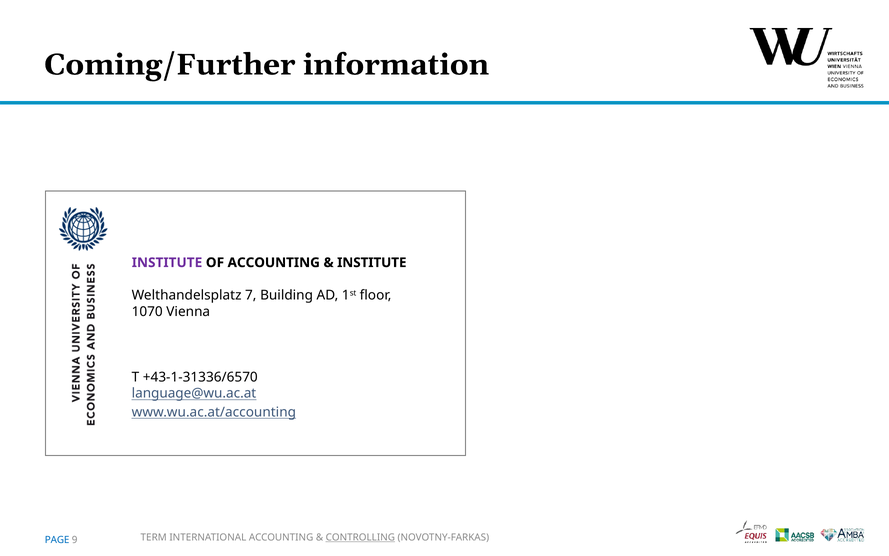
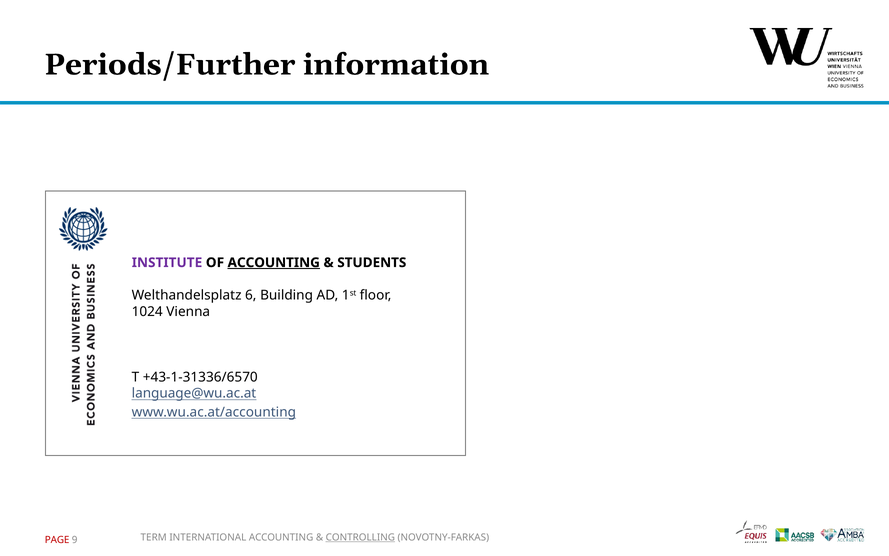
Coming/Further: Coming/Further -> Periods/Further (170, 65)
ACCOUNTING underline: none -> present (274, 262)
INSTITUTE: INSTITUTE -> STUDENTS (372, 262)
7: 7 -> 6 (251, 295)
1070: 1070 -> 1024 (147, 311)
PAGE colour: blue -> red (57, 539)
